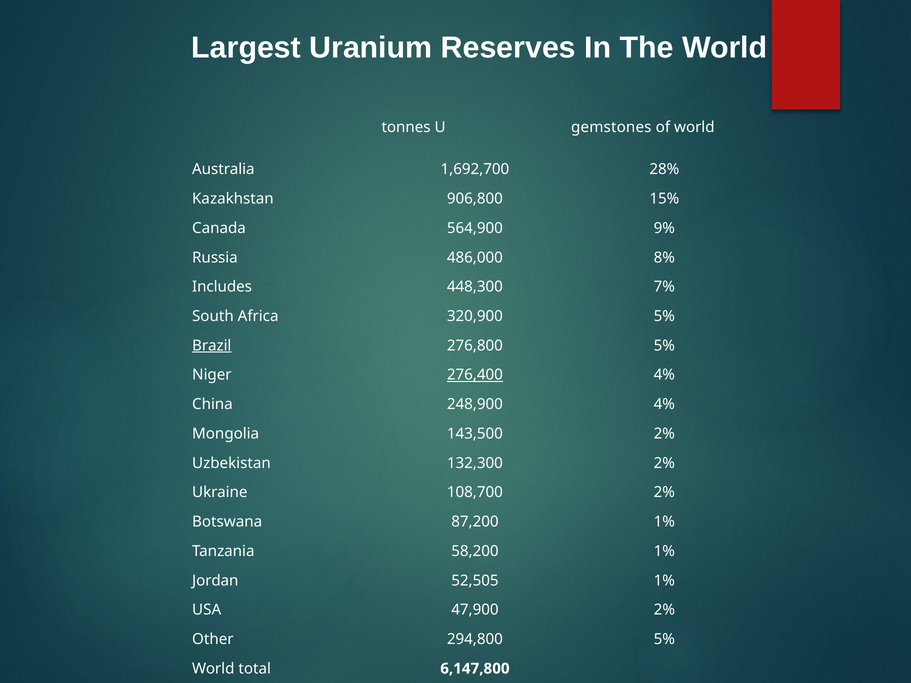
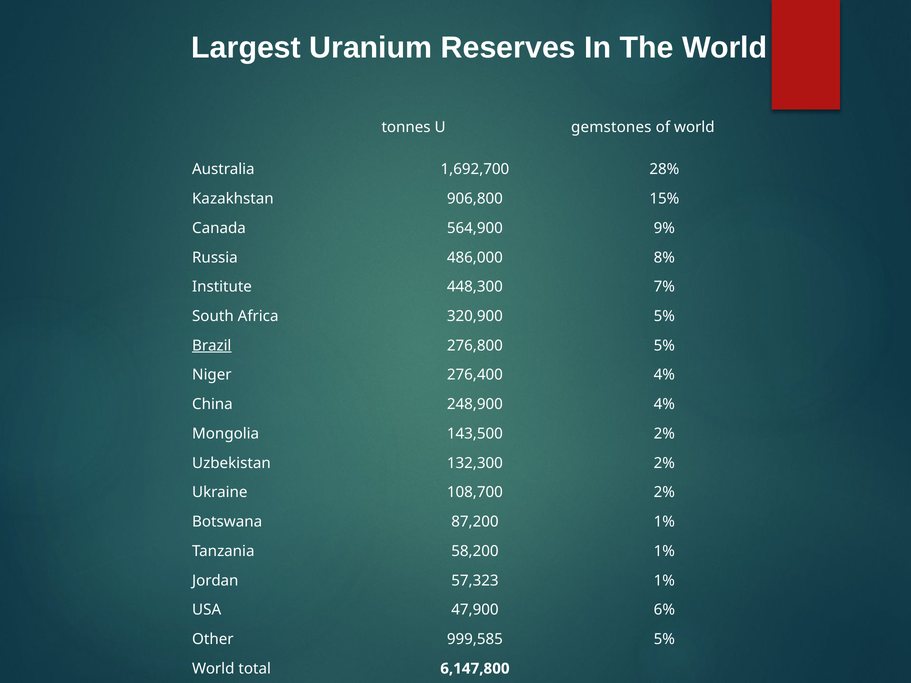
Includes: Includes -> Institute (222, 287)
276,400 underline: present -> none (475, 375)
52,505: 52,505 -> 57,323 (475, 581)
47,900 2%: 2% -> 6% (664, 610)
294,800: 294,800 -> 999,585 (475, 639)
